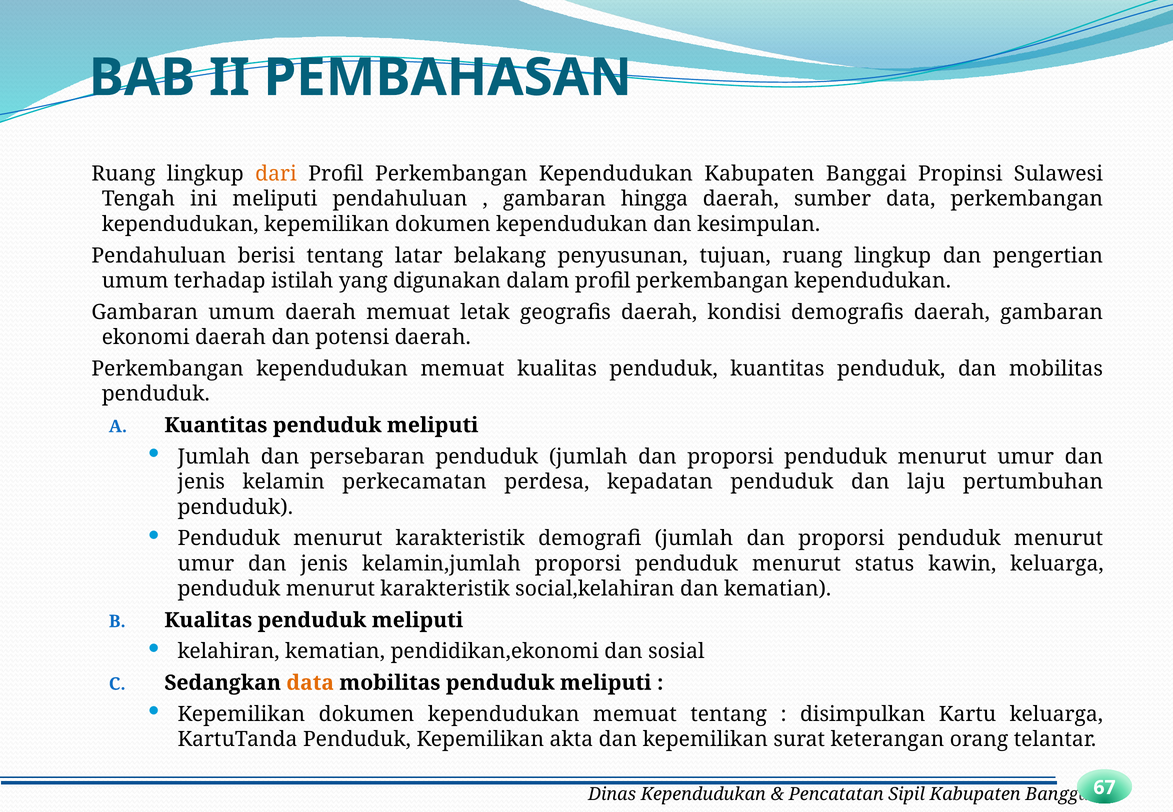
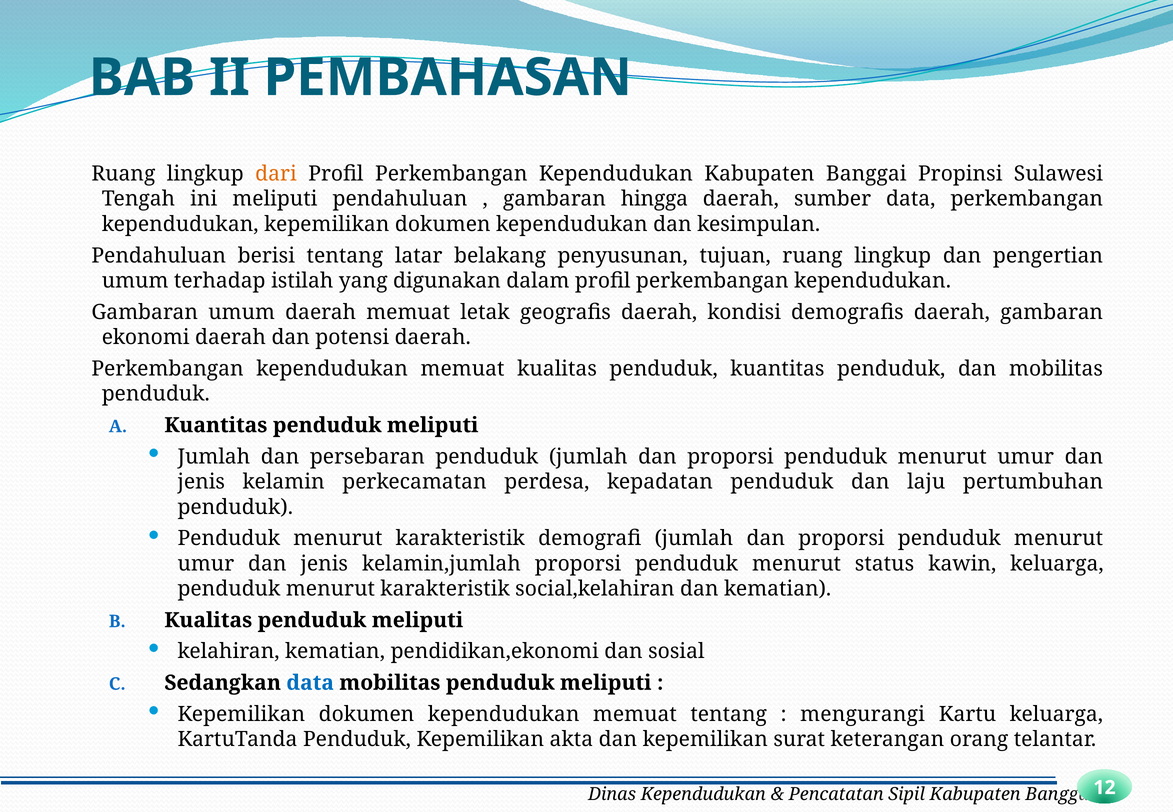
data colour: orange -> blue (310, 683)
disimpulkan: disimpulkan -> mengurangi (863, 714)
67: 67 -> 12 (1105, 788)
